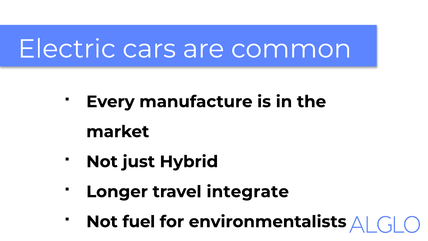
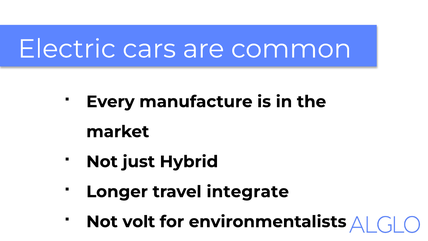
fuel: fuel -> volt (139, 221)
